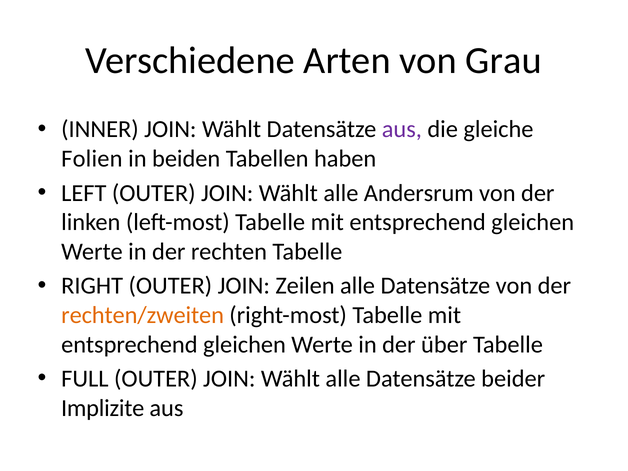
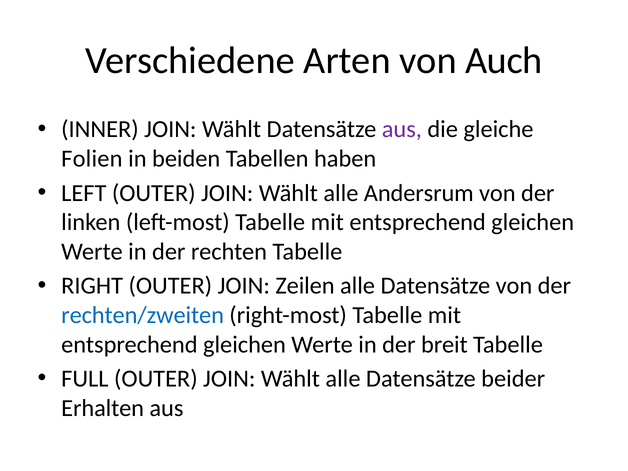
Grau: Grau -> Auch (504, 61)
rechten/zweiten colour: orange -> blue (143, 315)
über: über -> breit (444, 344)
Implizite: Implizite -> Erhalten (103, 408)
